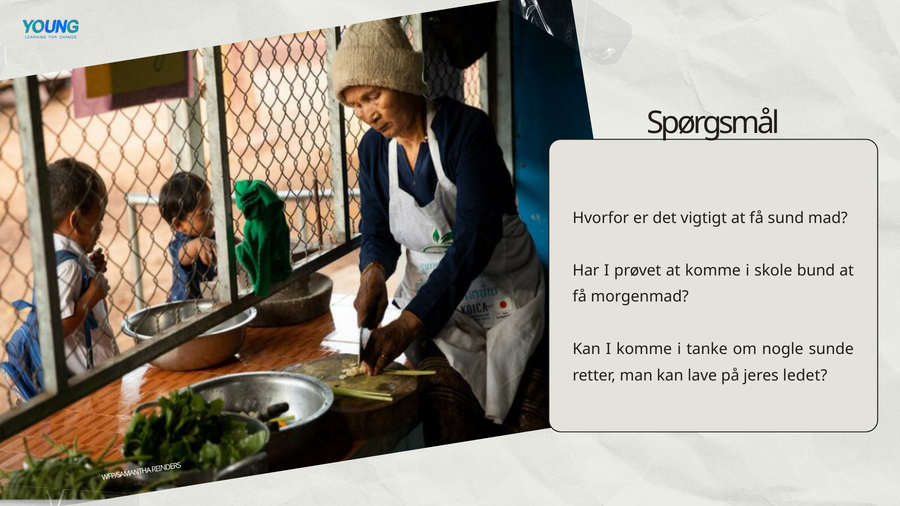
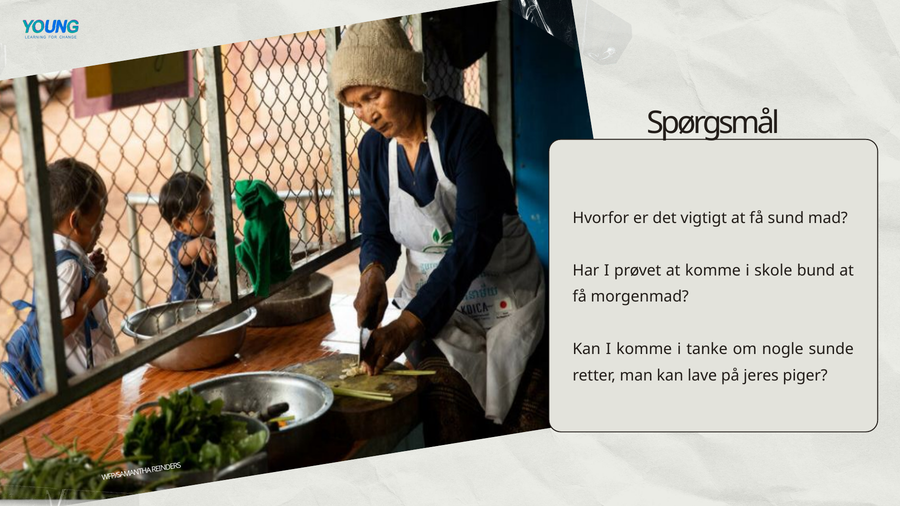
ledet: ledet -> piger (805, 376)
